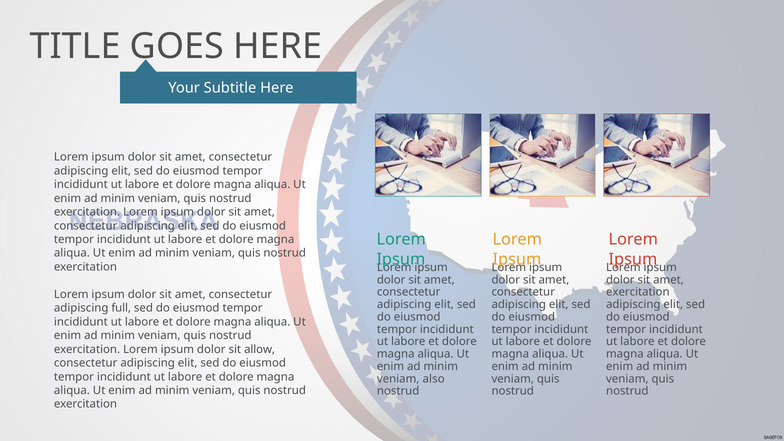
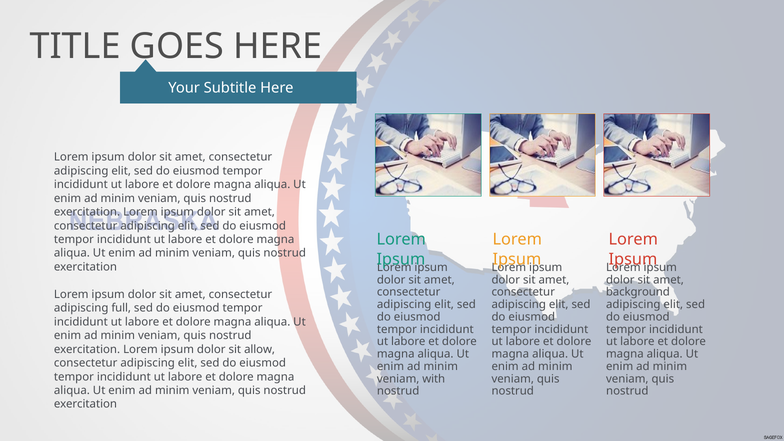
exercitation: exercitation -> background (638, 292)
also: also -> with (434, 379)
